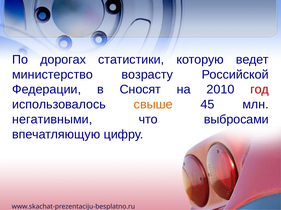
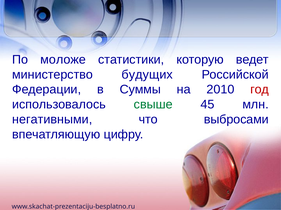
дорогах: дорогах -> моложе (63, 60)
возрасту: возрасту -> будущих (147, 75)
Сносят: Сносят -> Суммы (140, 90)
свыше colour: orange -> green (153, 105)
